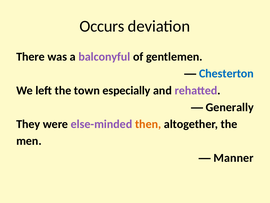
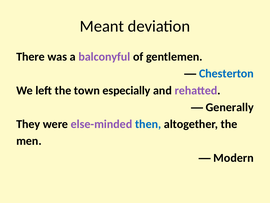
Occurs: Occurs -> Meant (102, 26)
then colour: orange -> blue (148, 124)
Manner: Manner -> Modern (234, 157)
